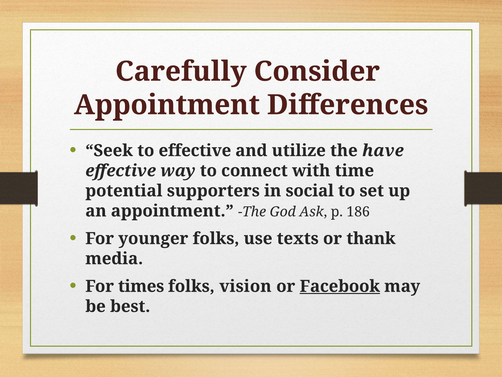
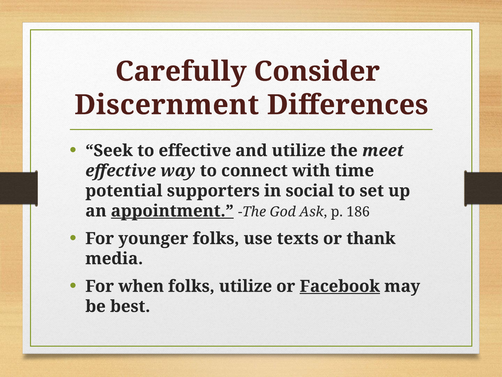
Appointment: Appointment -> Discernment (167, 105)
have: have -> meet (383, 150)
appointment underline: none -> present (172, 211)
times: times -> when (141, 286)
folks vision: vision -> utilize (246, 286)
